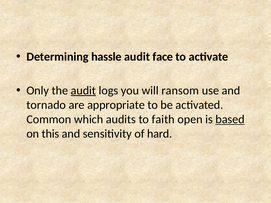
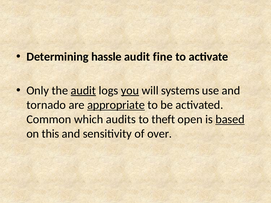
face: face -> fine (163, 57)
you underline: none -> present (130, 91)
ransom: ransom -> systems (180, 91)
appropriate underline: none -> present (116, 105)
faith: faith -> theft (163, 120)
hard: hard -> over (160, 134)
